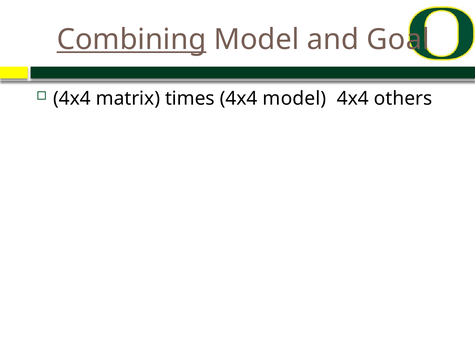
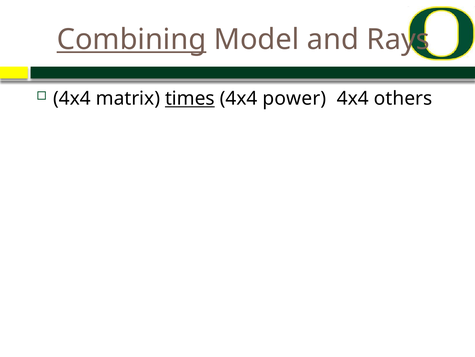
Goal: Goal -> Rays (398, 40)
times underline: none -> present (190, 98)
4x4 model: model -> power (294, 98)
